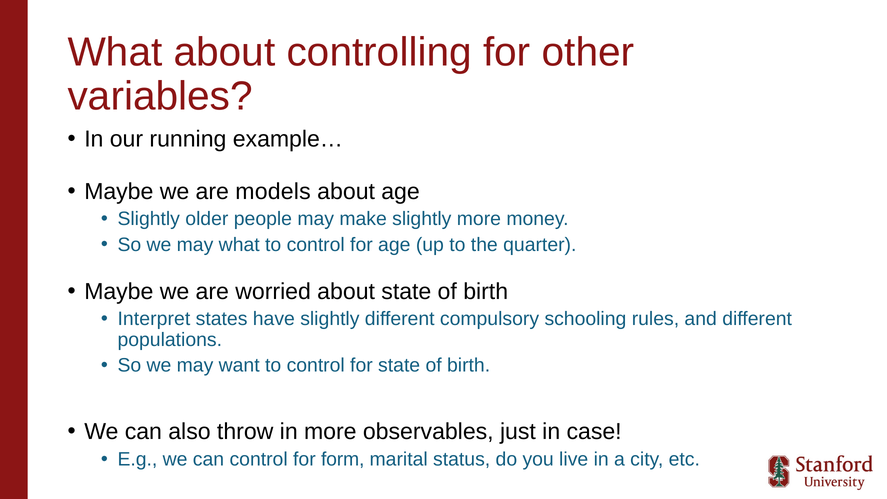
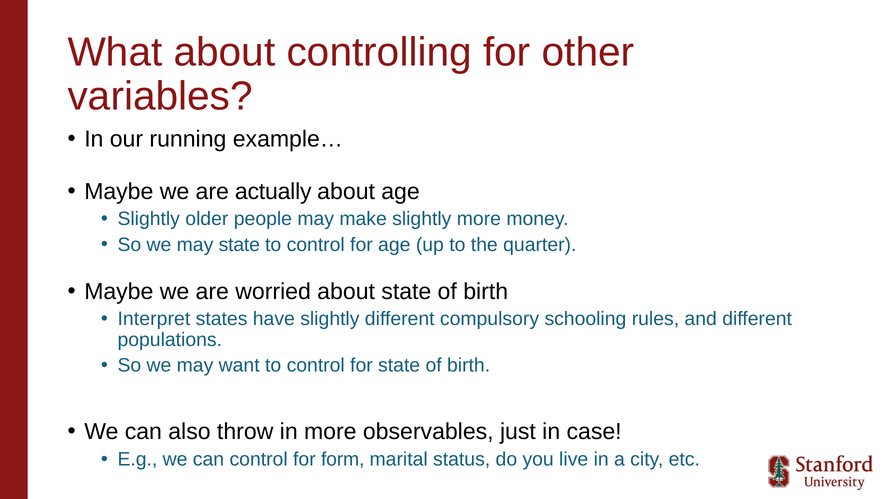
models: models -> actually (273, 191)
may what: what -> state (239, 245)
